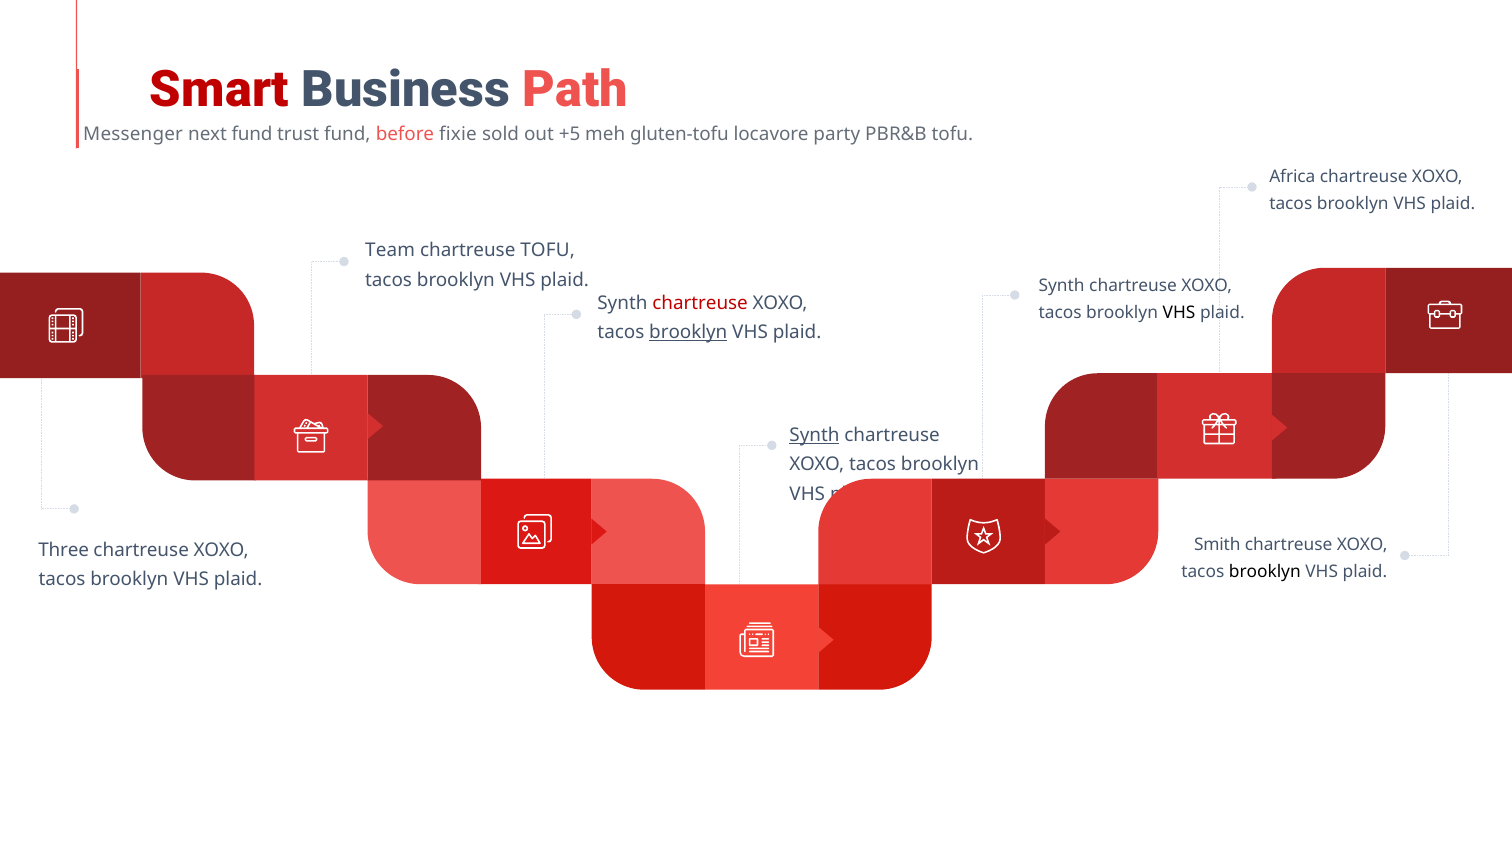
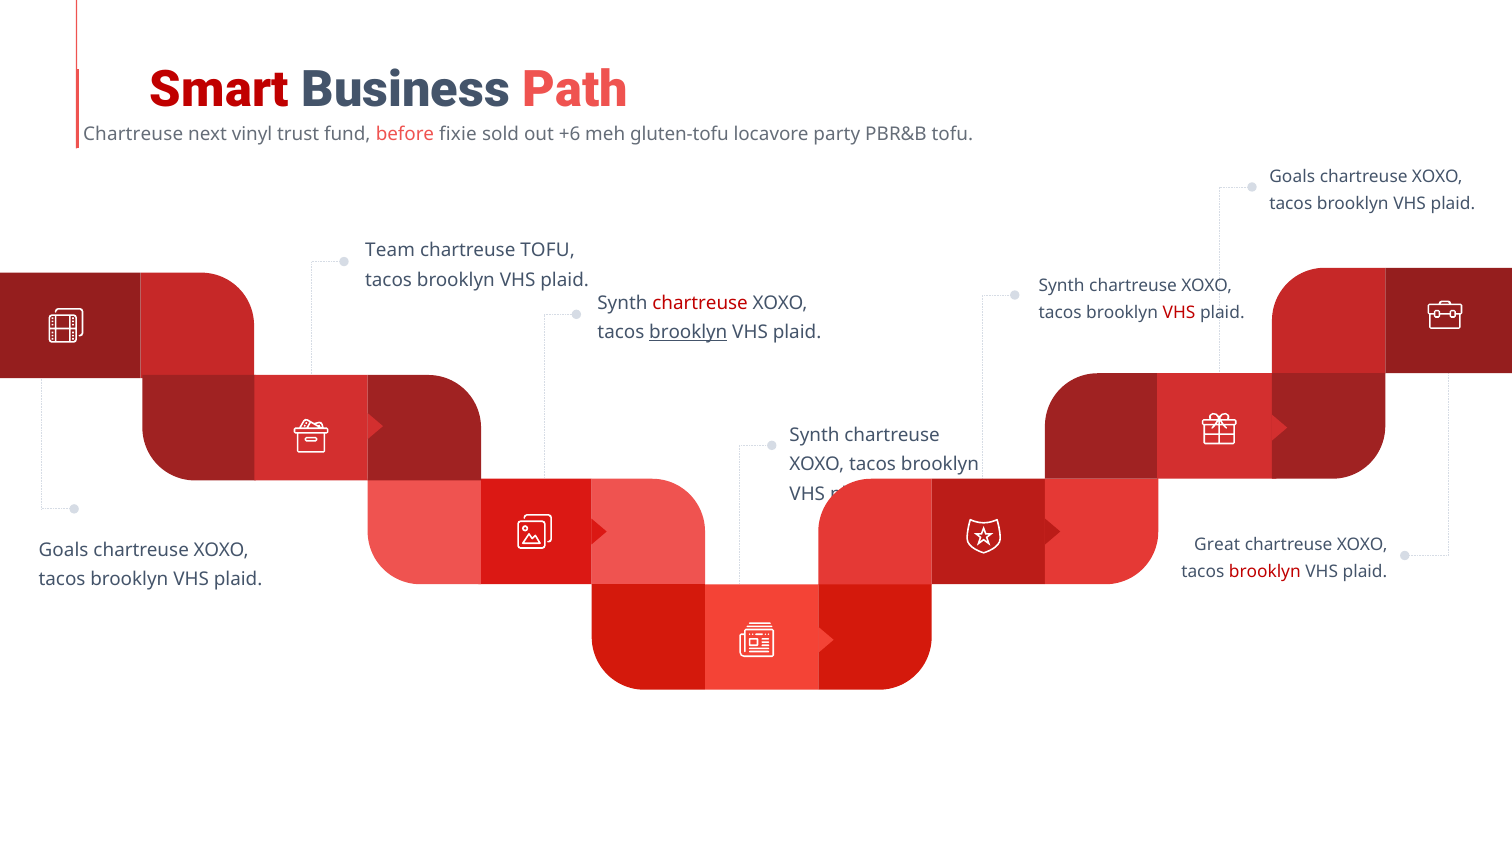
Messenger: Messenger -> Chartreuse (133, 135)
next fund: fund -> vinyl (252, 135)
+5: +5 -> +6 (570, 135)
Africa: Africa -> Goals (1292, 177)
VHS colour: black -> red (1179, 312)
Synth underline: present -> none (814, 435)
Smith: Smith -> Great (1217, 545)
Three: Three -> Goals (64, 550)
brooklyn colour: black -> red (1265, 572)
